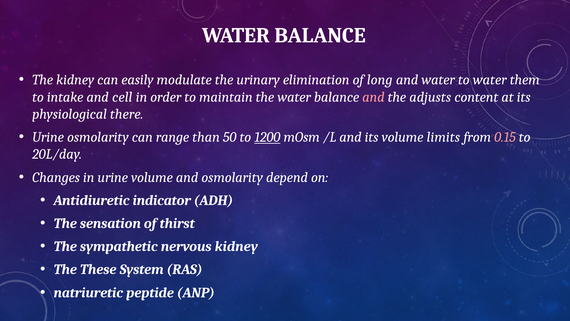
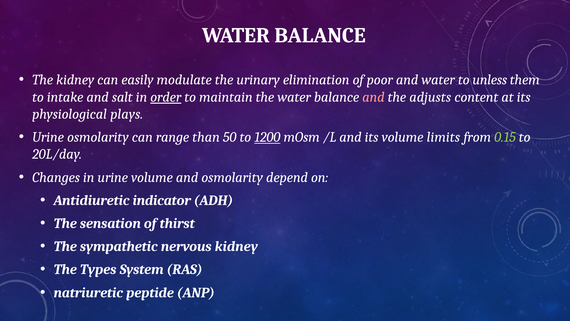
long: long -> poor (380, 80)
to water: water -> unless (490, 80)
cell: cell -> salt (122, 97)
order underline: none -> present (166, 97)
there: there -> plays (127, 114)
0.15 colour: pink -> light green (505, 137)
These: These -> Types (98, 269)
